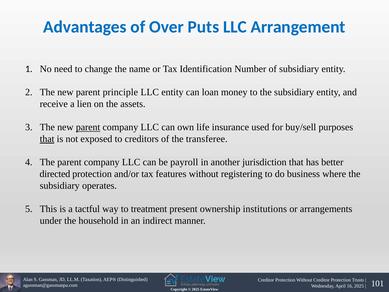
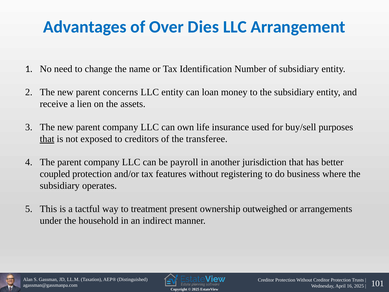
Puts: Puts -> Dies (203, 27)
principle: principle -> concerns (120, 92)
parent underline: present -> none (88, 127)
directed: directed -> coupled (55, 174)
institutions: institutions -> outweighed (265, 209)
